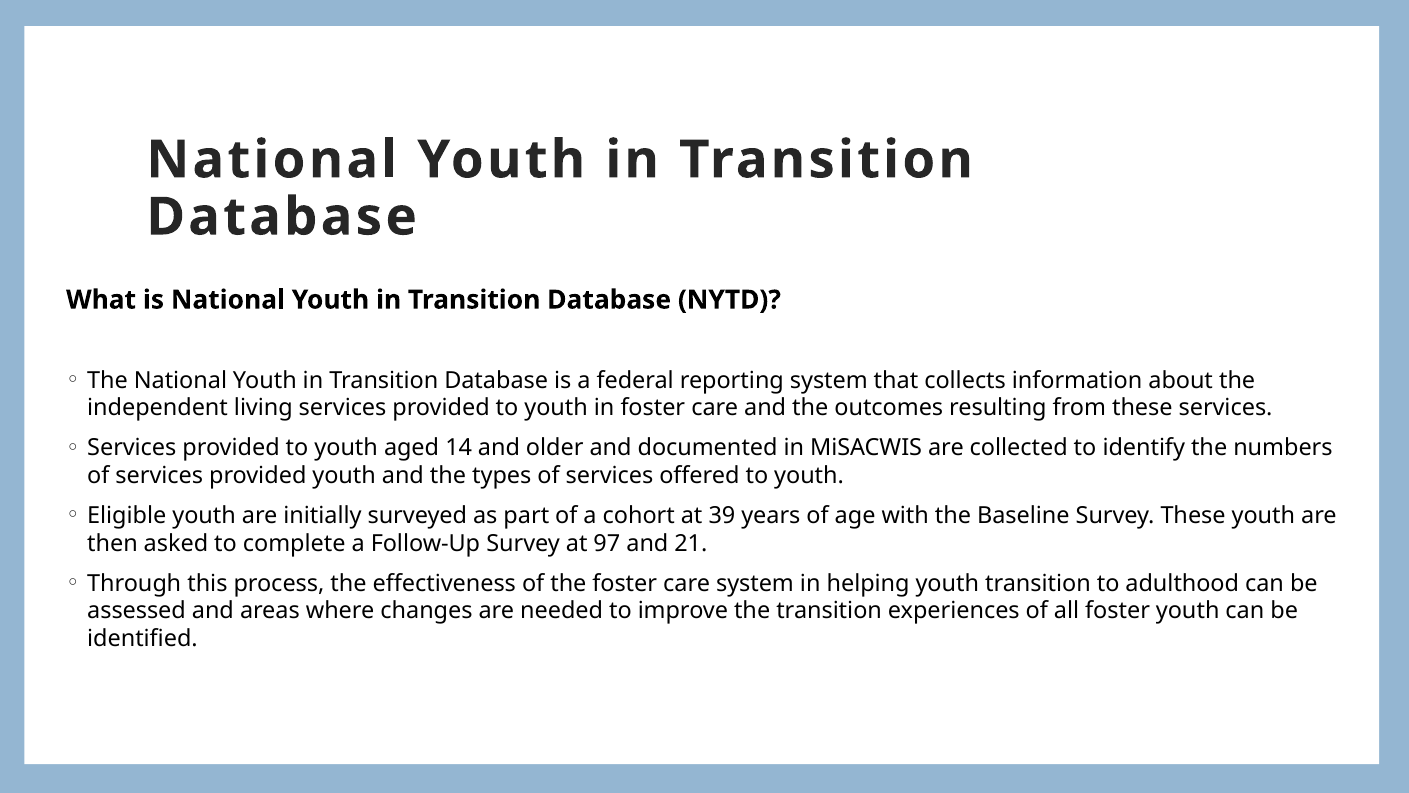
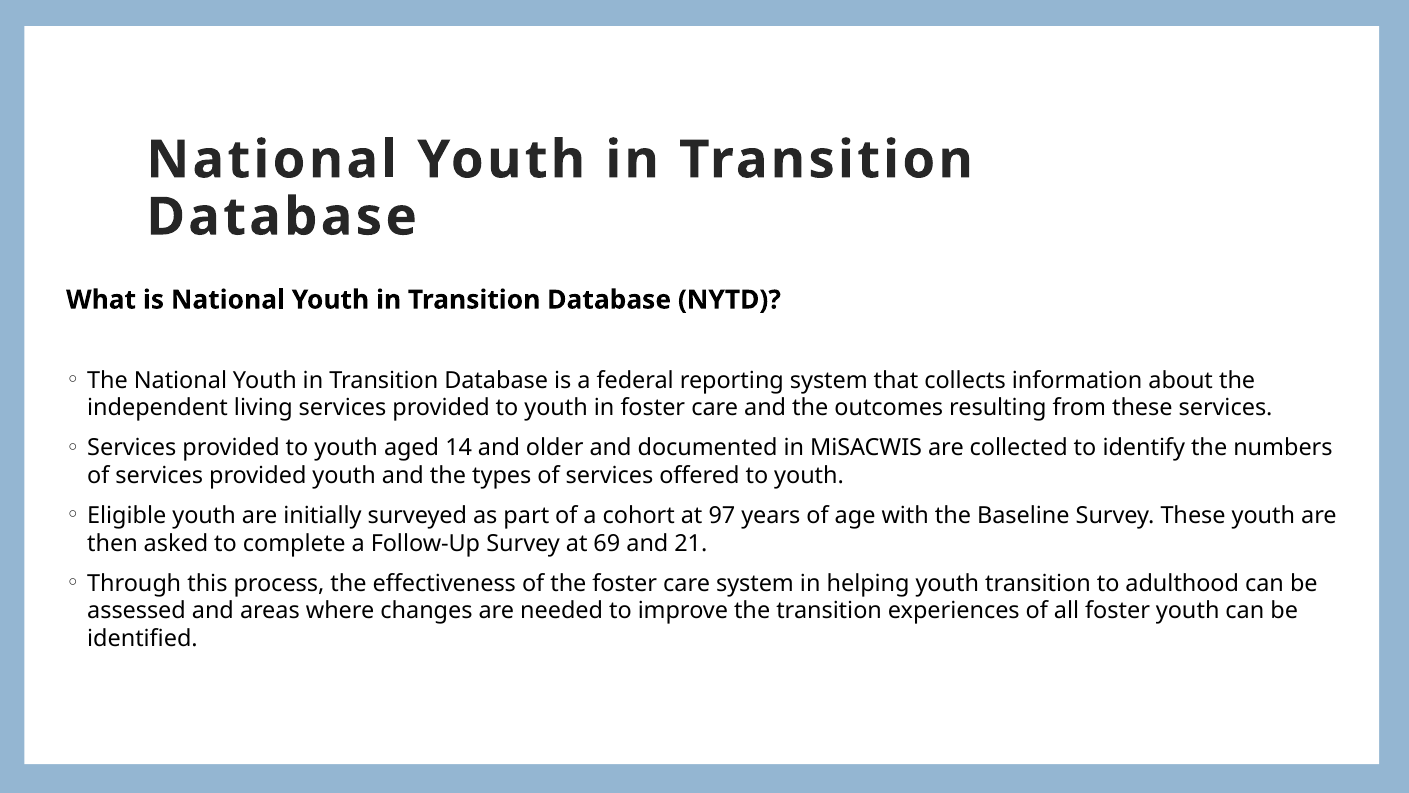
39: 39 -> 97 (722, 515)
97: 97 -> 69 (607, 543)
